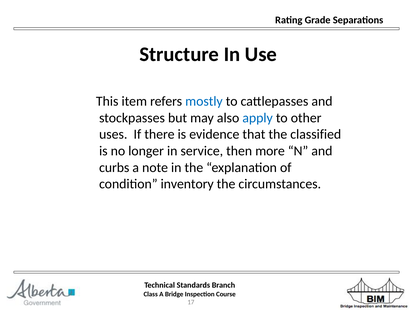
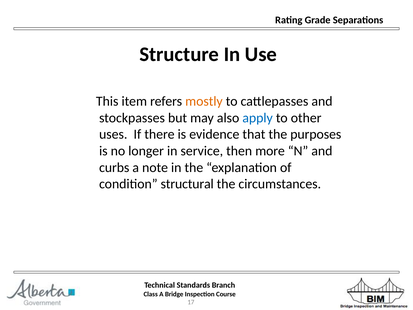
mostly colour: blue -> orange (204, 101)
classified: classified -> purposes (316, 134)
inventory: inventory -> structural (187, 184)
